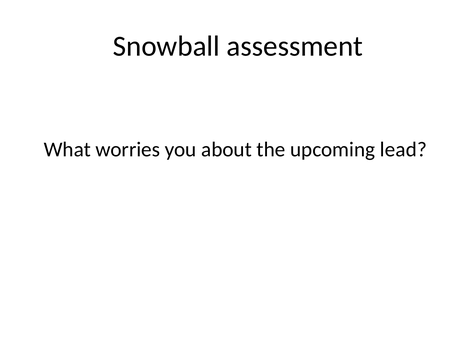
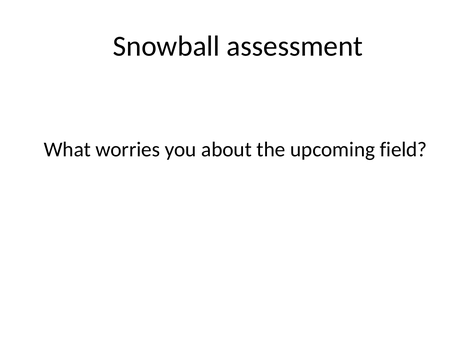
lead: lead -> field (404, 150)
